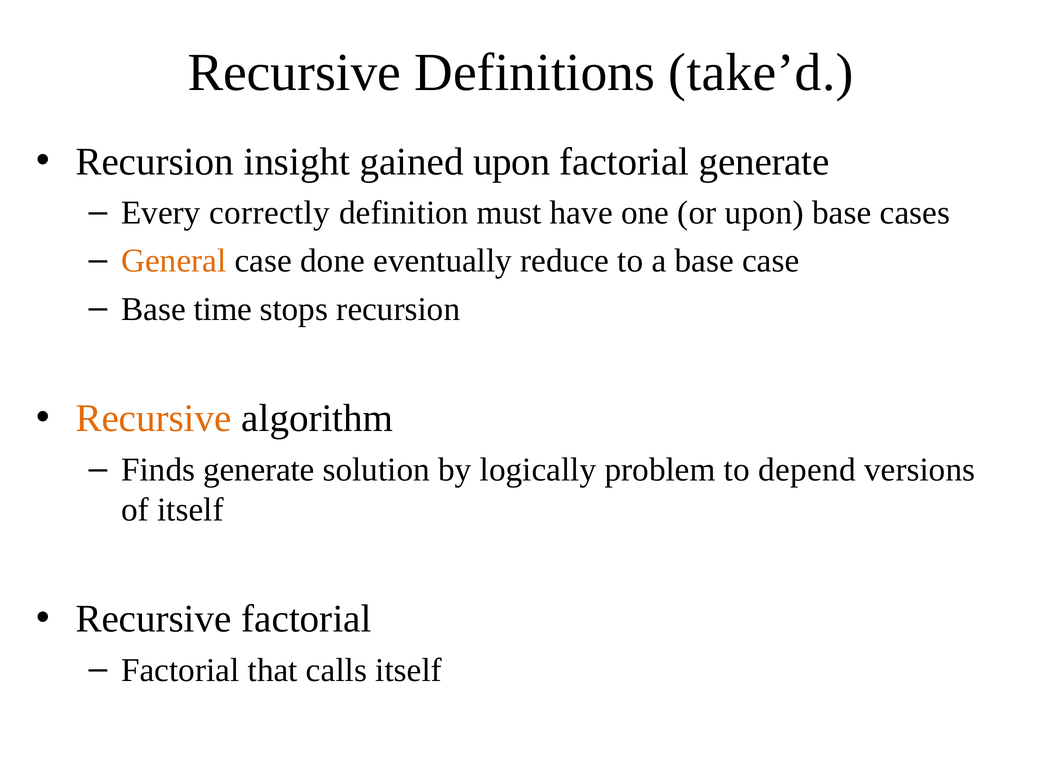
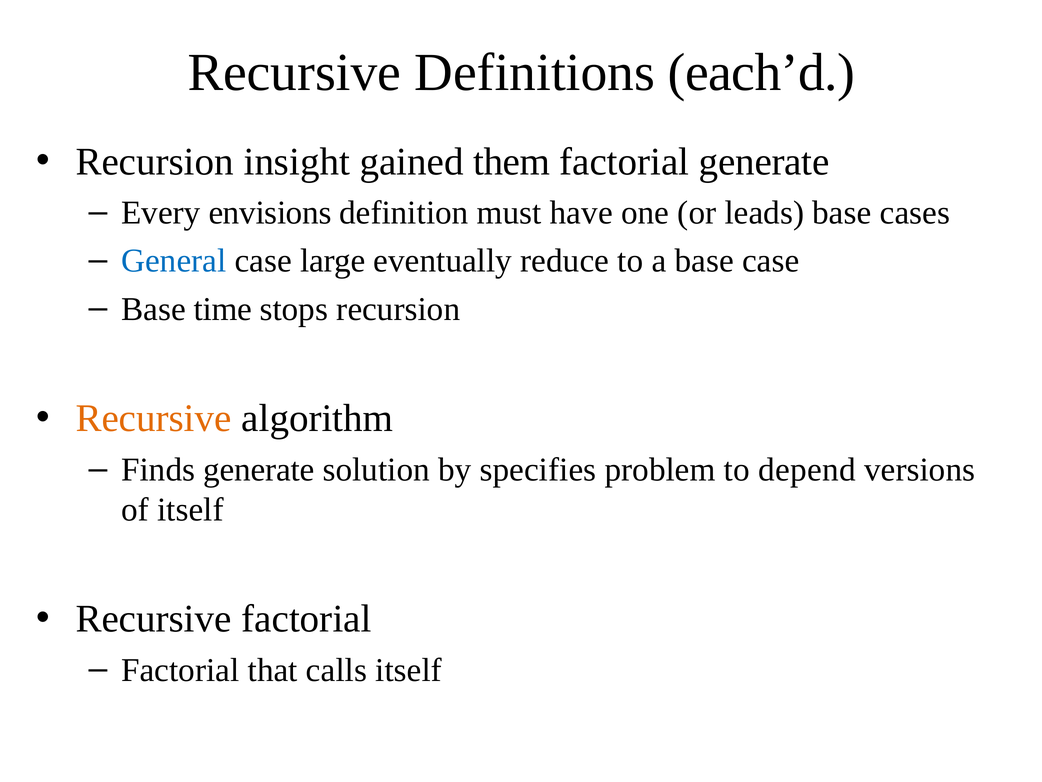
take’d: take’d -> each’d (761, 72)
gained upon: upon -> them (512, 162)
correctly: correctly -> envisions (270, 213)
or upon: upon -> leads (764, 213)
General colour: orange -> blue (174, 261)
done: done -> large (333, 261)
logically: logically -> specifies (538, 469)
